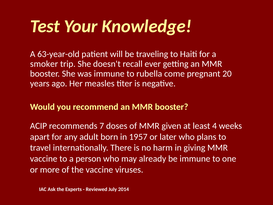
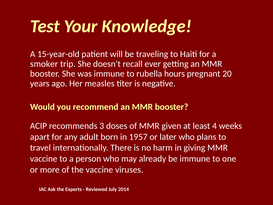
63-year-old: 63-year-old -> 15-year-old (58, 54)
come: come -> hours (175, 74)
7: 7 -> 3 (102, 126)
